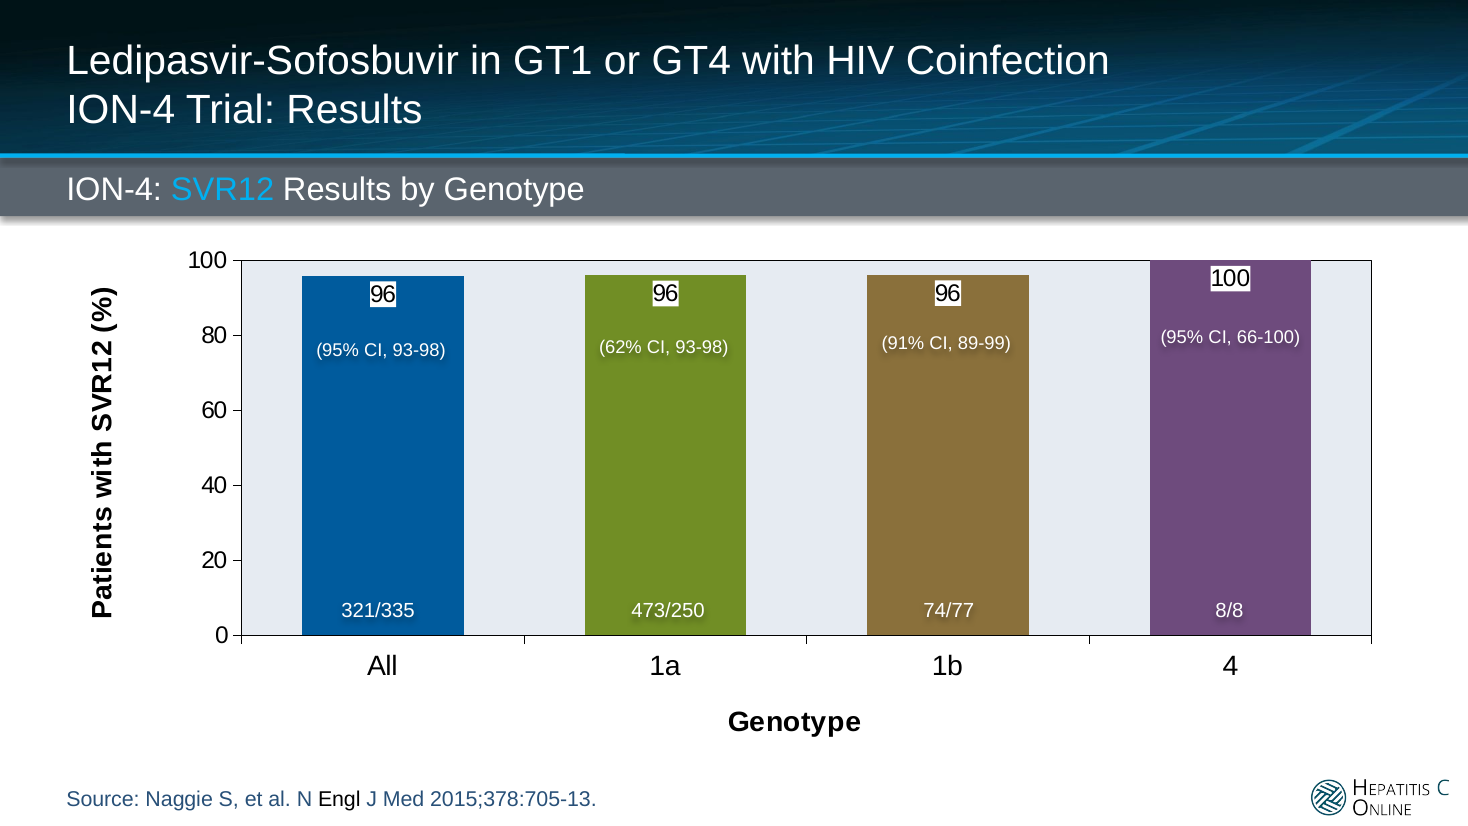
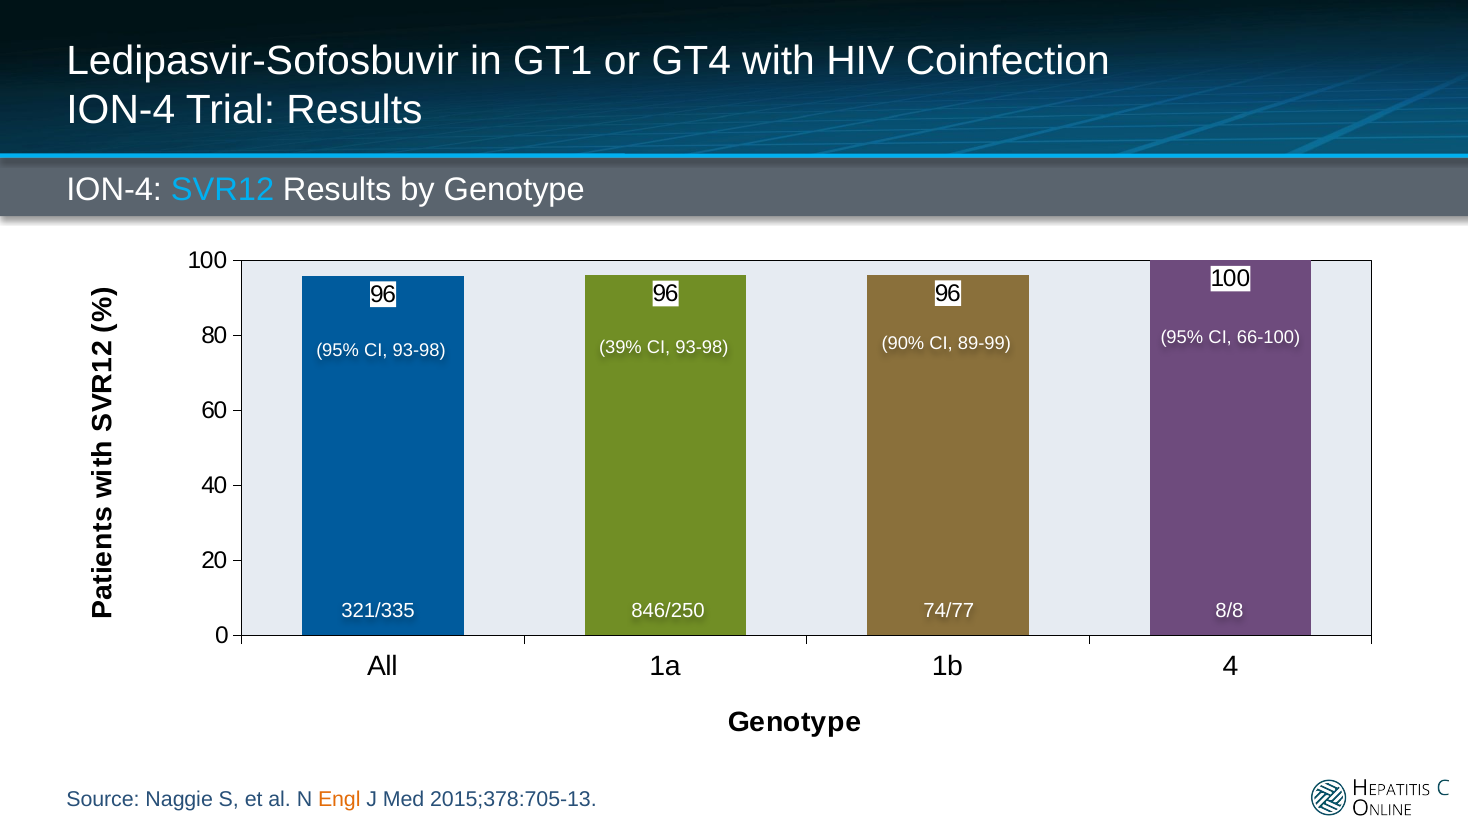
62%: 62% -> 39% (620, 347)
91%: 91% -> 90% (903, 343)
473/250: 473/250 -> 846/250 (668, 610)
Engl colour: black -> orange (339, 799)
